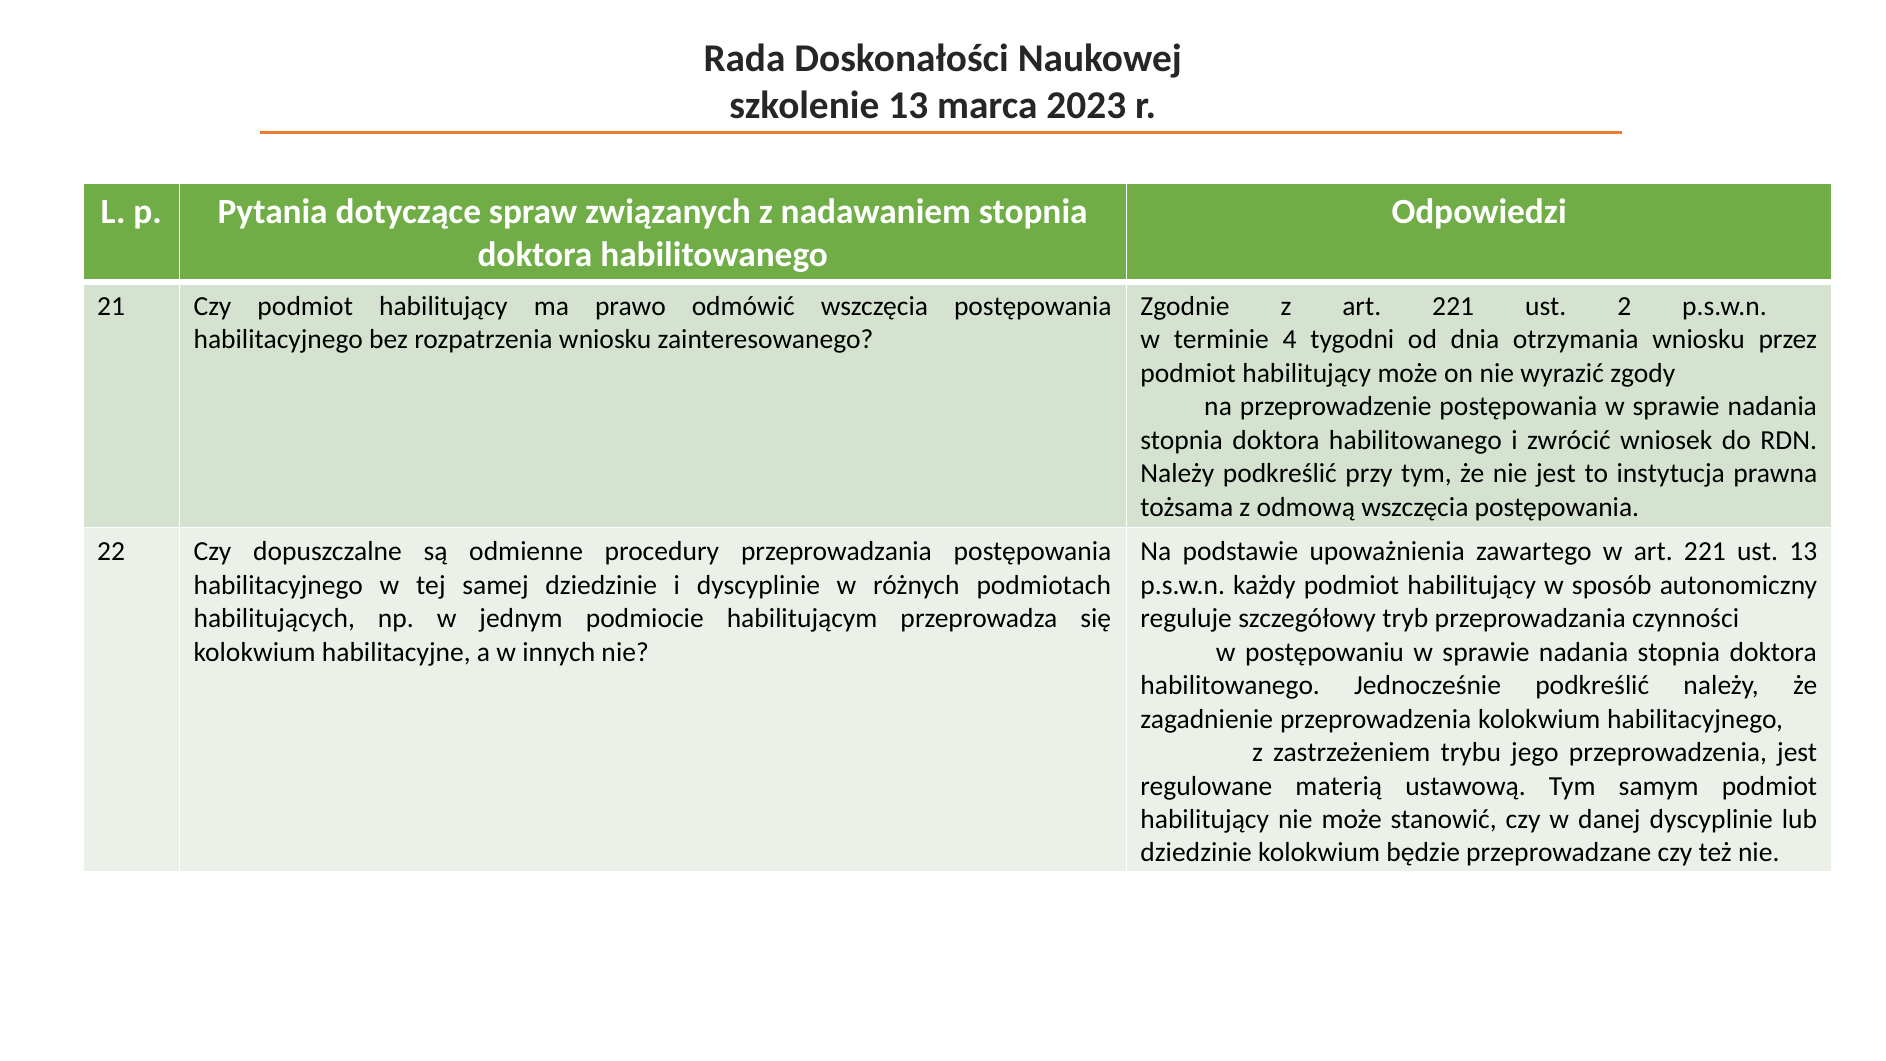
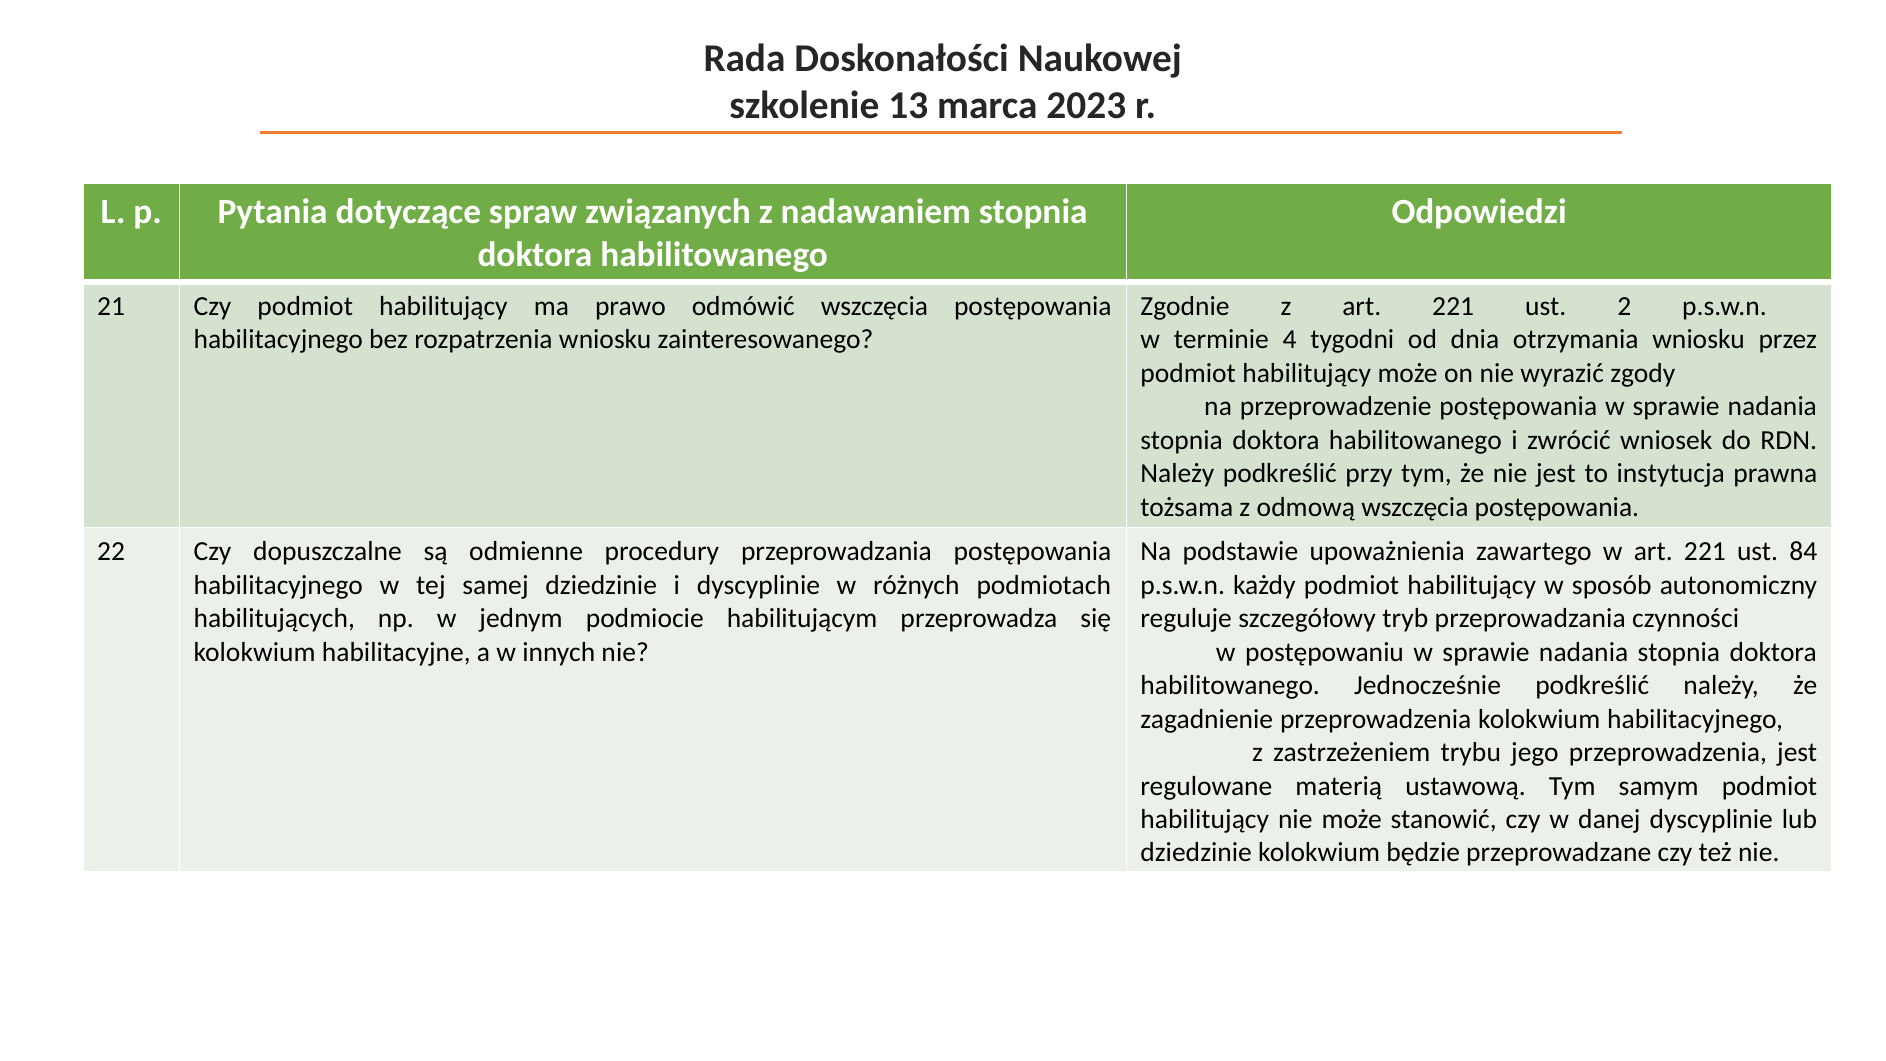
ust 13: 13 -> 84 (1803, 552)
